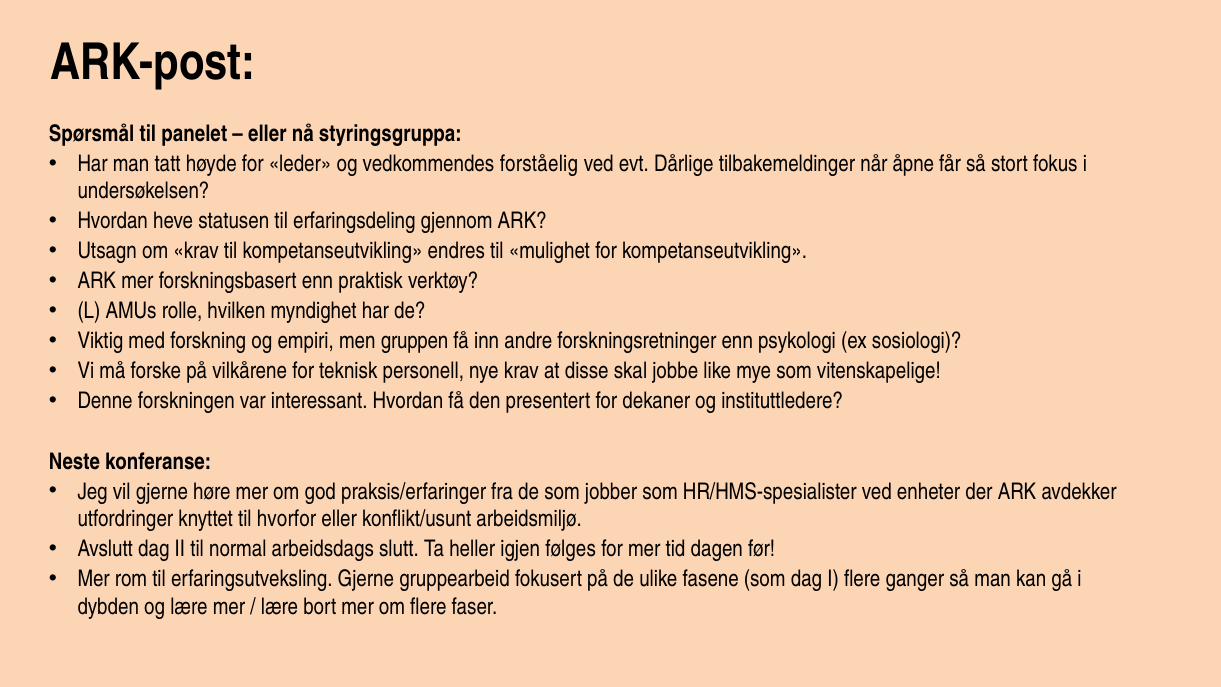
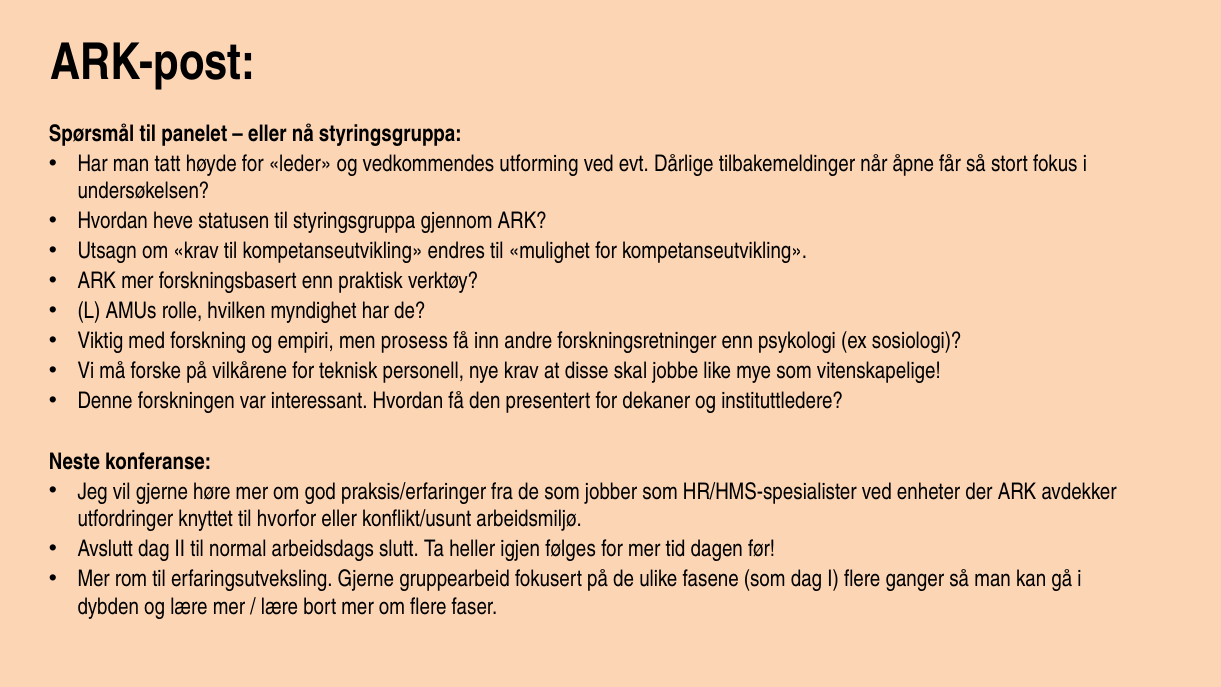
forståelig: forståelig -> utforming (539, 164)
til erfaringsdeling: erfaringsdeling -> styringsgruppa (354, 221)
gruppen: gruppen -> prosess (414, 341)
